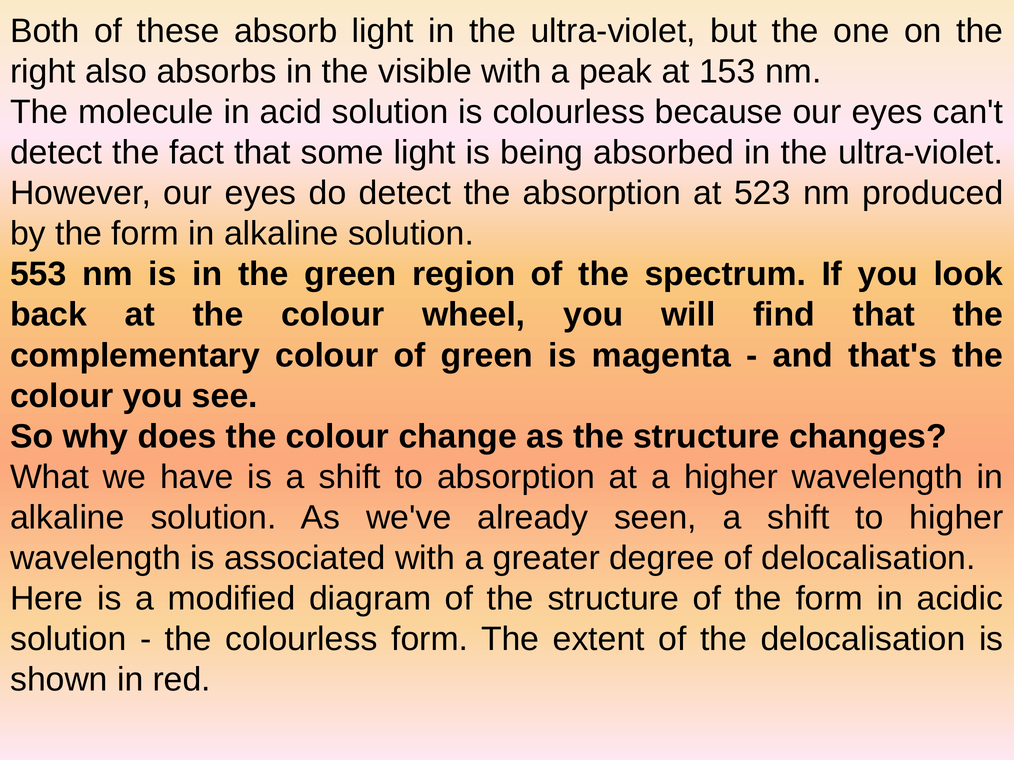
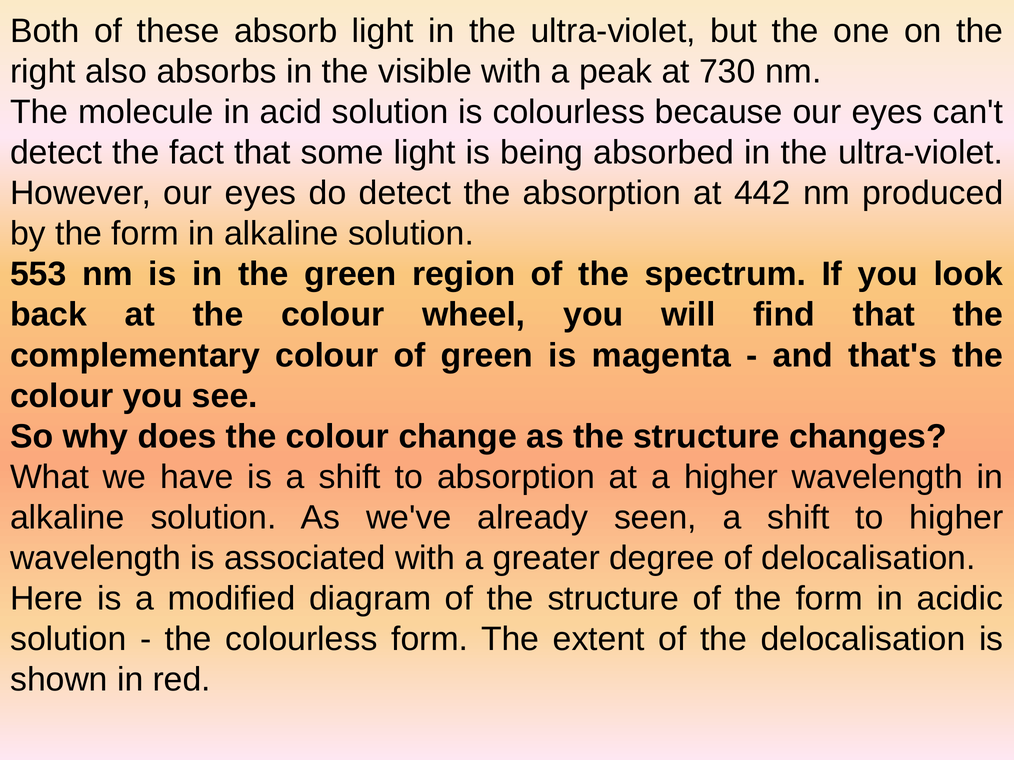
153: 153 -> 730 (727, 72)
523: 523 -> 442 (762, 193)
